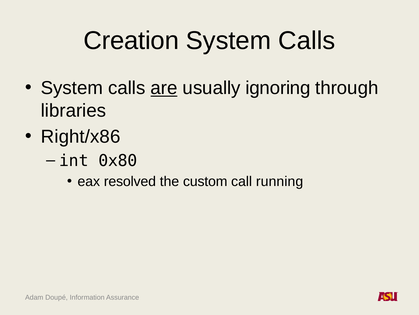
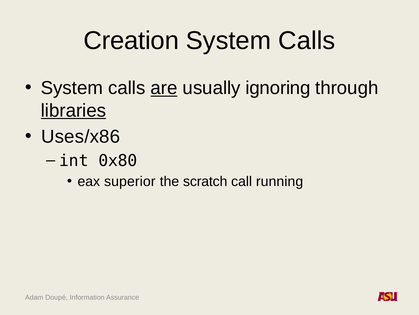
libraries underline: none -> present (73, 110)
Right/x86: Right/x86 -> Uses/x86 (81, 136)
resolved: resolved -> superior (130, 181)
custom: custom -> scratch (205, 181)
